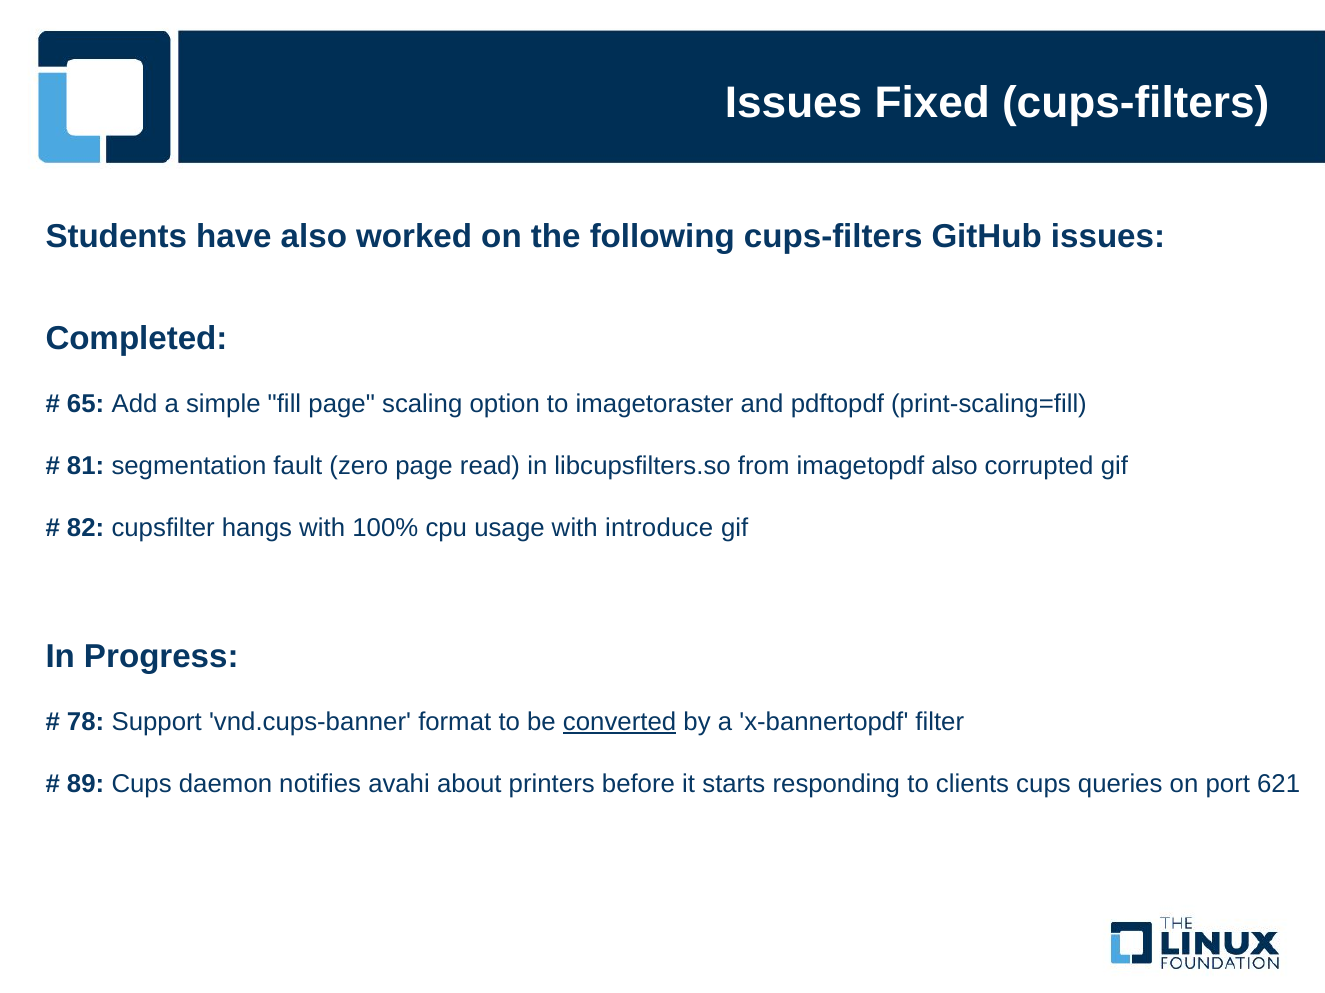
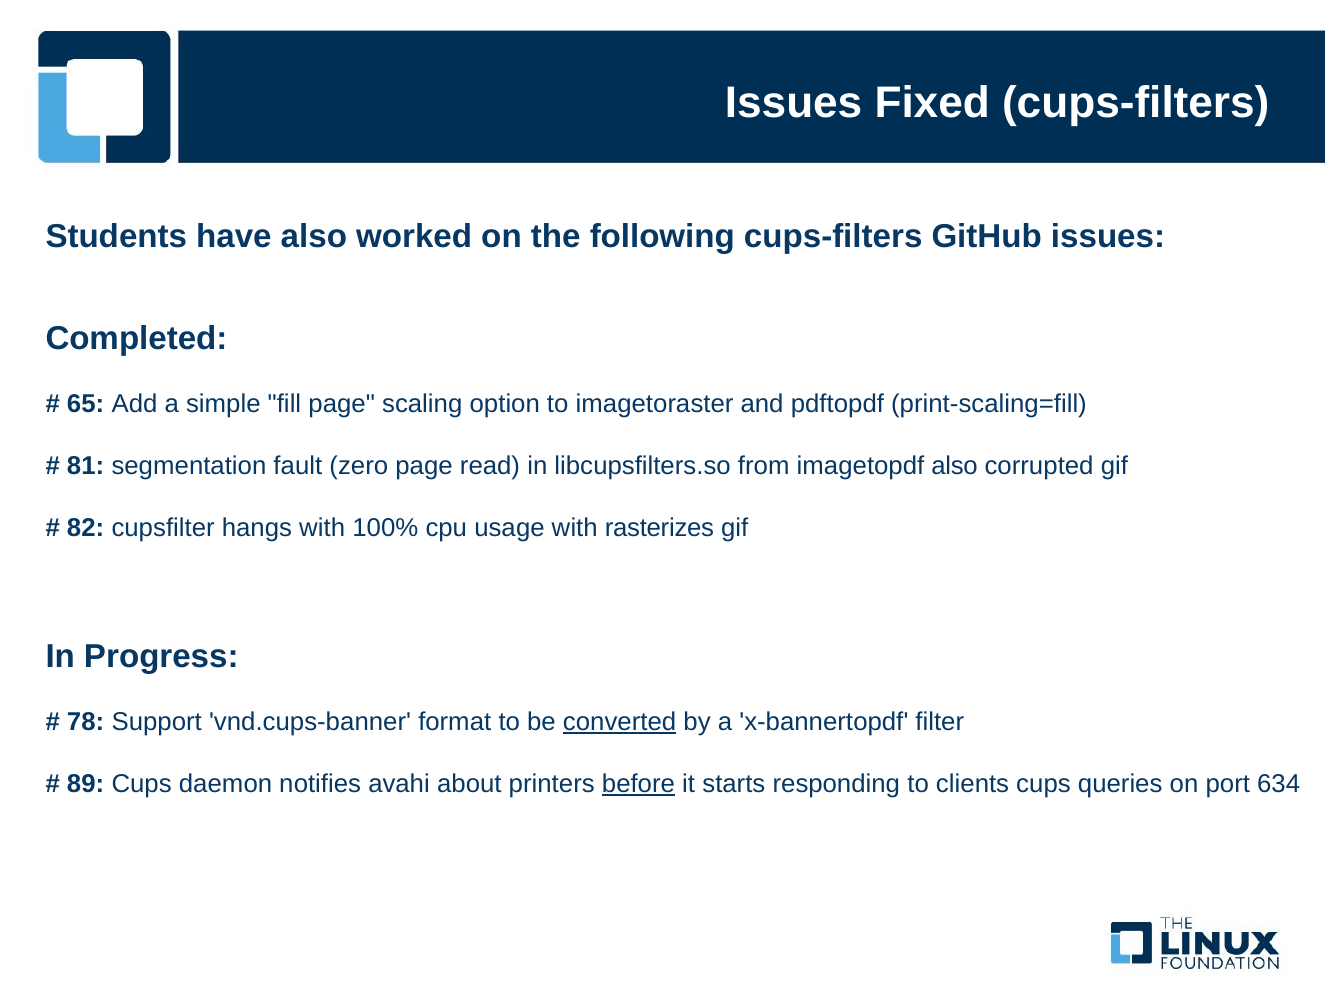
introduce: introduce -> rasterizes (659, 528)
before underline: none -> present (638, 785)
621: 621 -> 634 (1279, 785)
